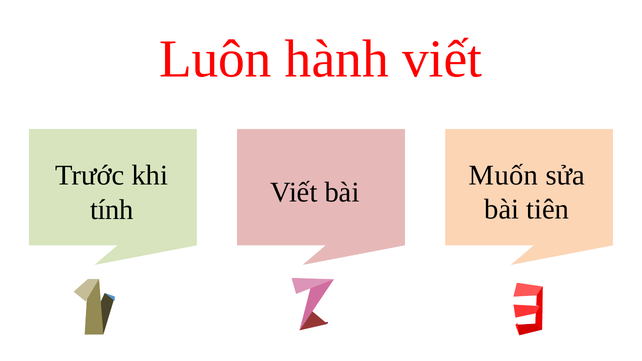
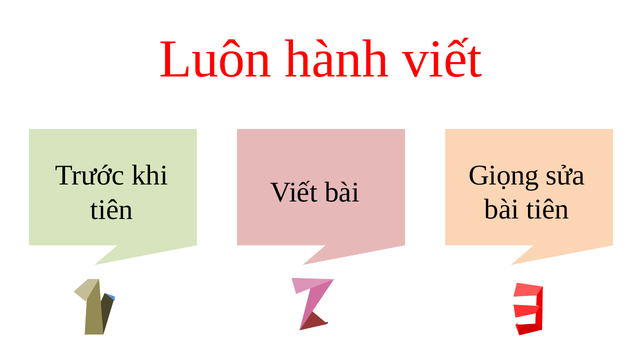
Muốn: Muốn -> Giọng (504, 175)
tính: tính -> tiên (112, 210)
